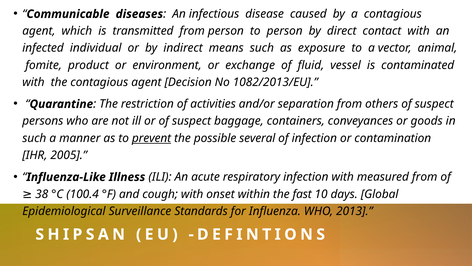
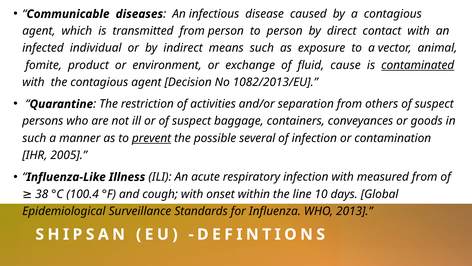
vessel: vessel -> cause (346, 65)
contaminated underline: none -> present (418, 65)
fast: fast -> line (302, 194)
